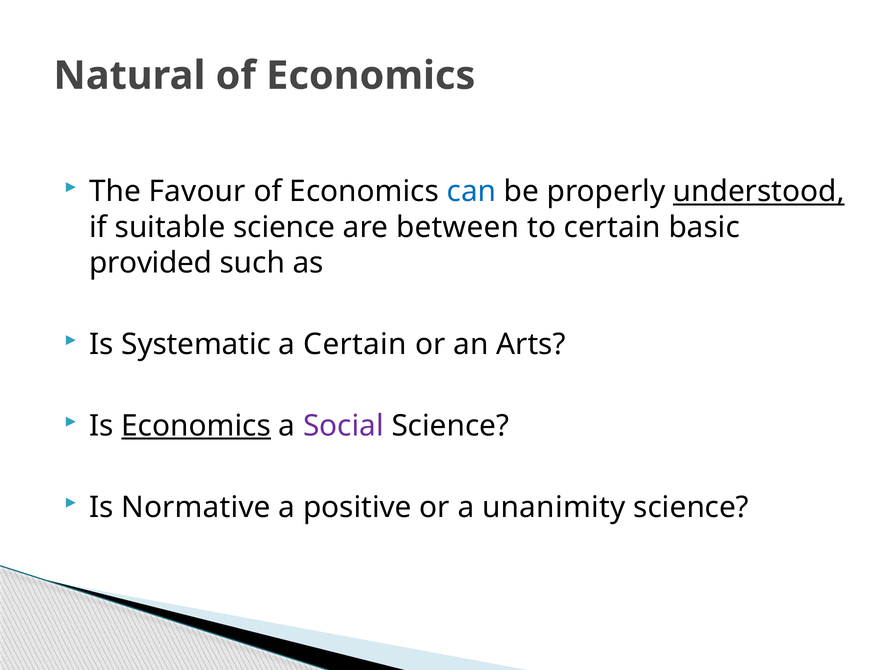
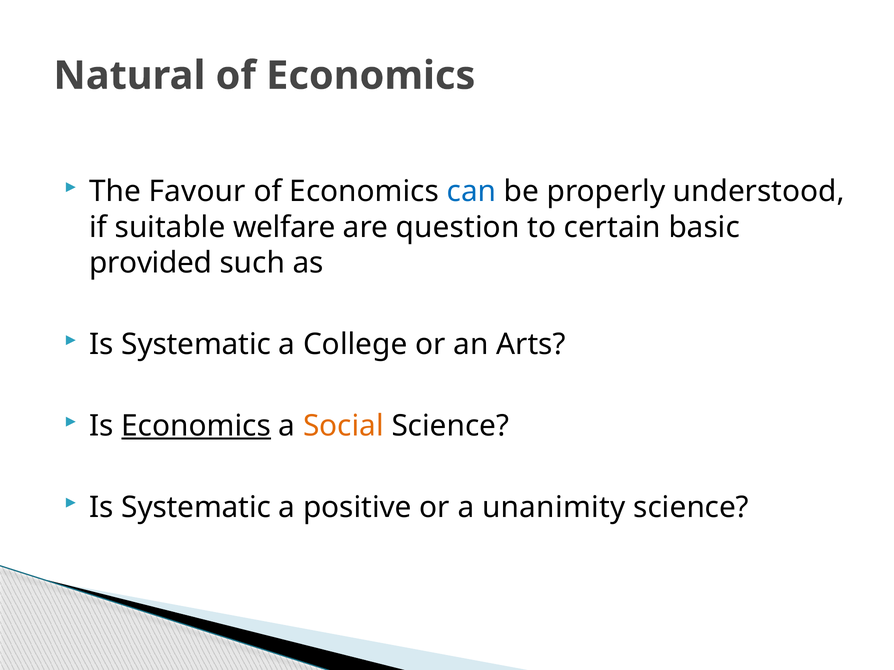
understood underline: present -> none (759, 192)
suitable science: science -> welfare (284, 227)
between: between -> question (458, 227)
a Certain: Certain -> College (355, 345)
Social colour: purple -> orange (343, 426)
Normative: Normative -> Systematic (196, 508)
